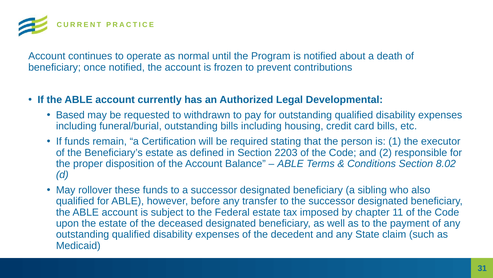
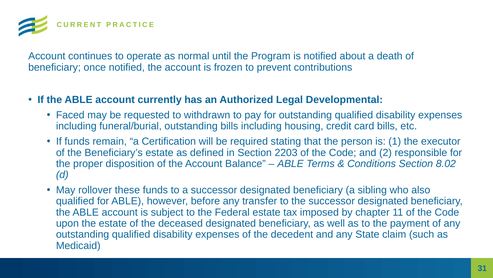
Based: Based -> Faced (70, 115)
